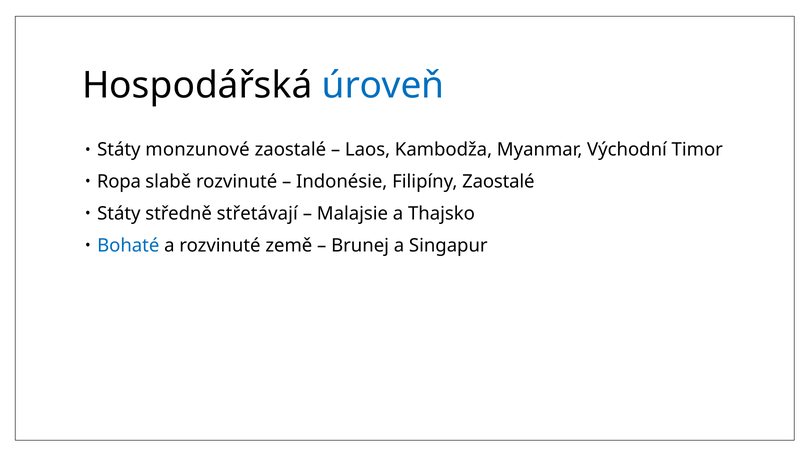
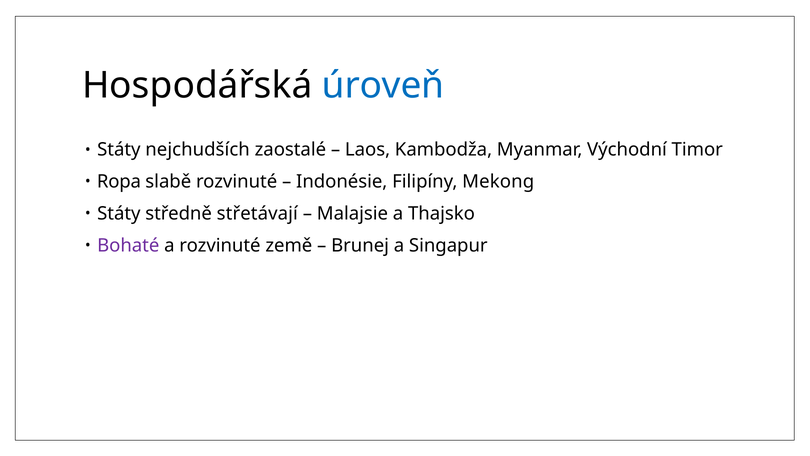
monzunové: monzunové -> nejchudších (198, 150)
Filipíny Zaostalé: Zaostalé -> Mekong (498, 181)
Bohaté colour: blue -> purple (128, 245)
